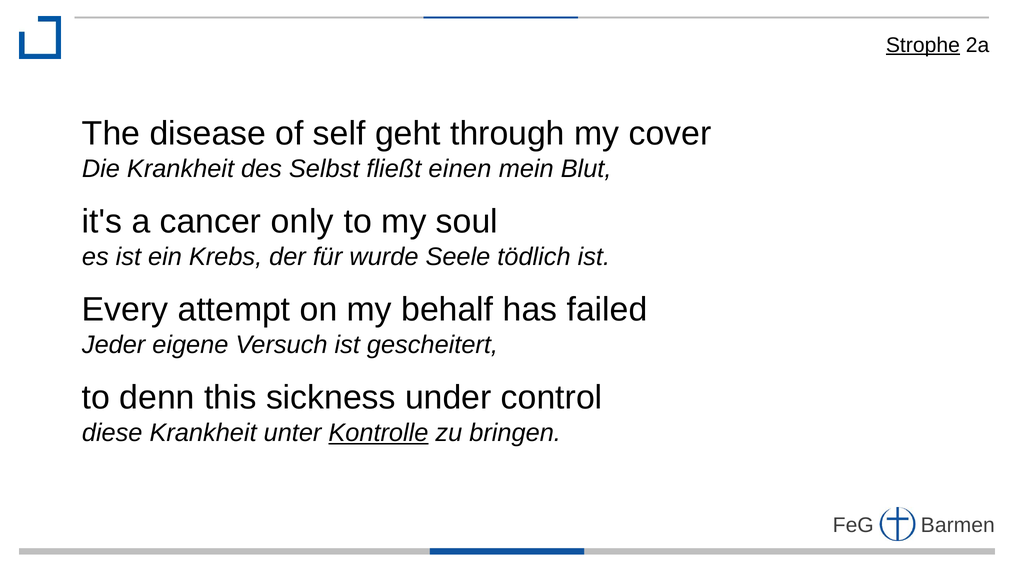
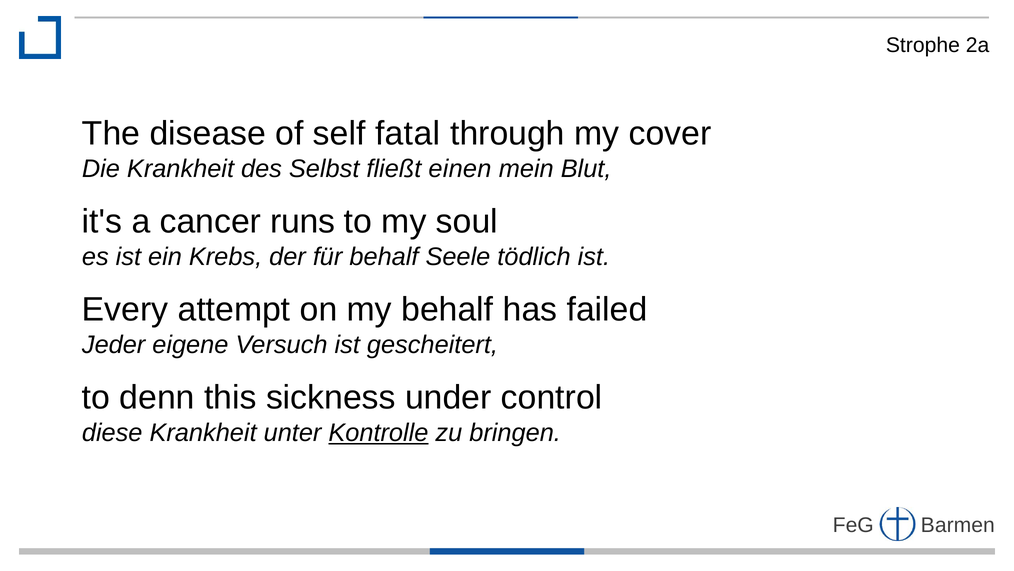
Strophe underline: present -> none (923, 45)
geht: geht -> fatal (408, 134)
only: only -> runs (303, 222)
für wurde: wurde -> behalf (384, 256)
